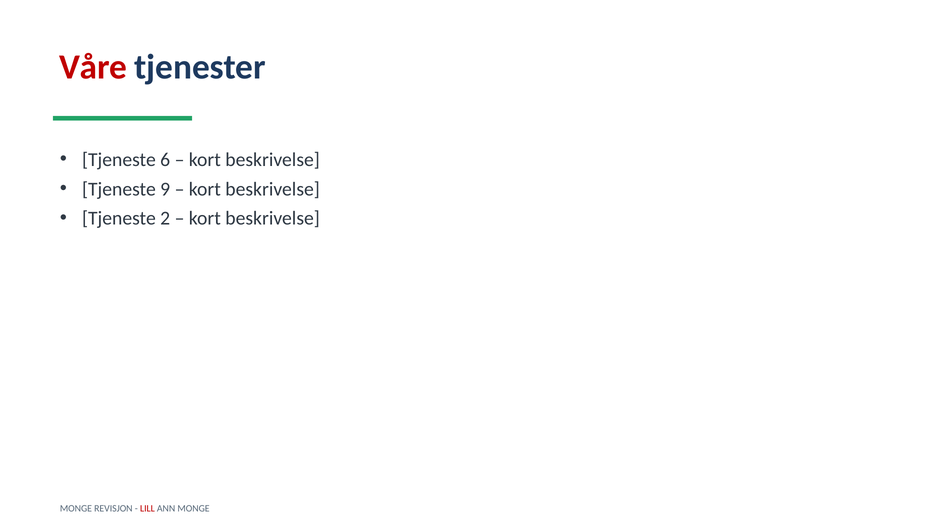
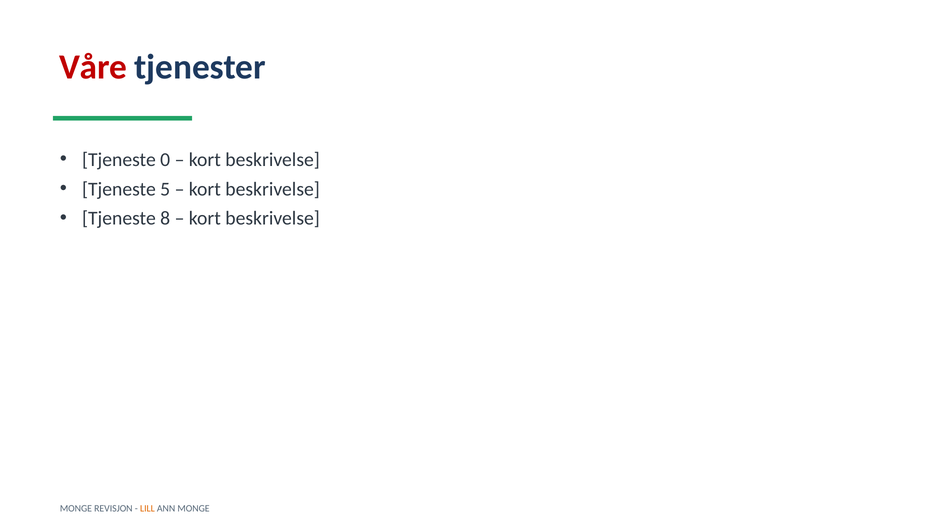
6: 6 -> 0 (165, 160)
9: 9 -> 5 (165, 189)
2: 2 -> 8 (165, 218)
LILL colour: red -> orange (147, 508)
